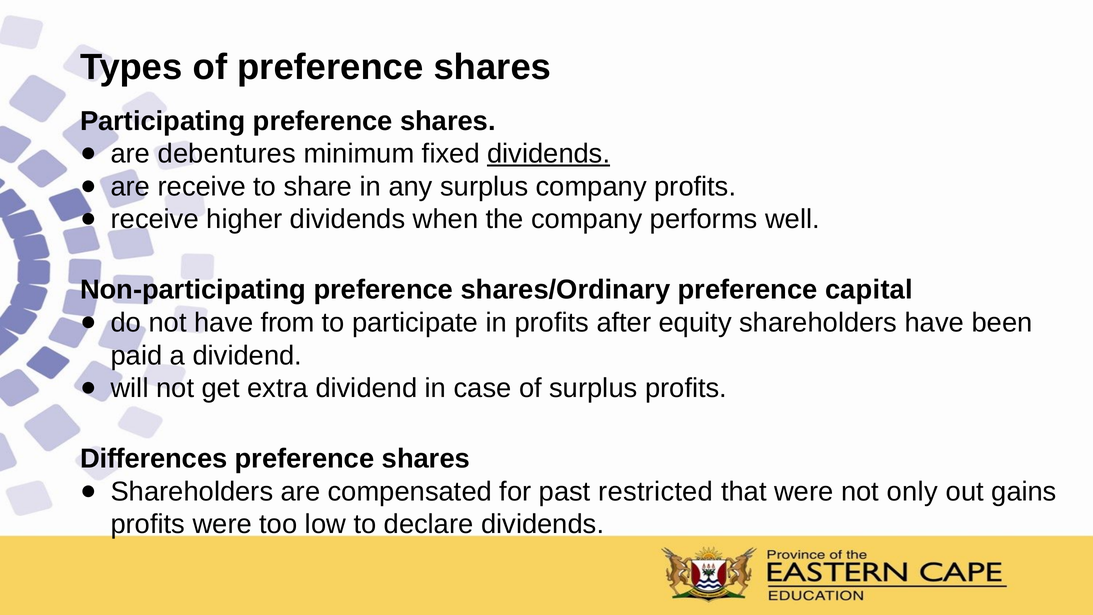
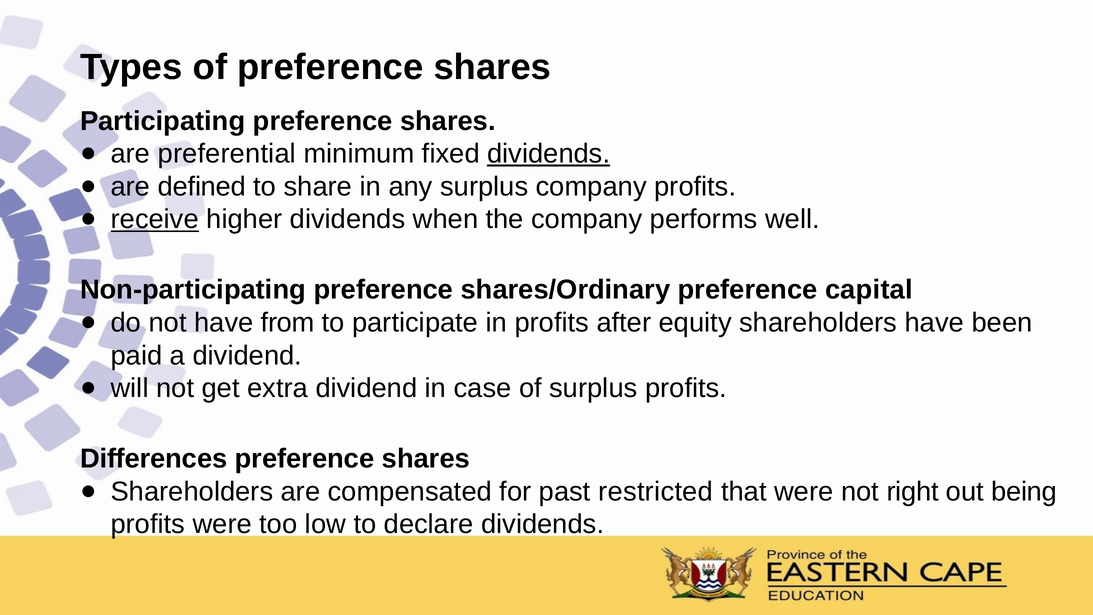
debentures: debentures -> preferential (227, 154)
are receive: receive -> defined (202, 187)
receive underline: none -> present (155, 219)
only: only -> right (913, 491)
gains: gains -> being (1024, 491)
